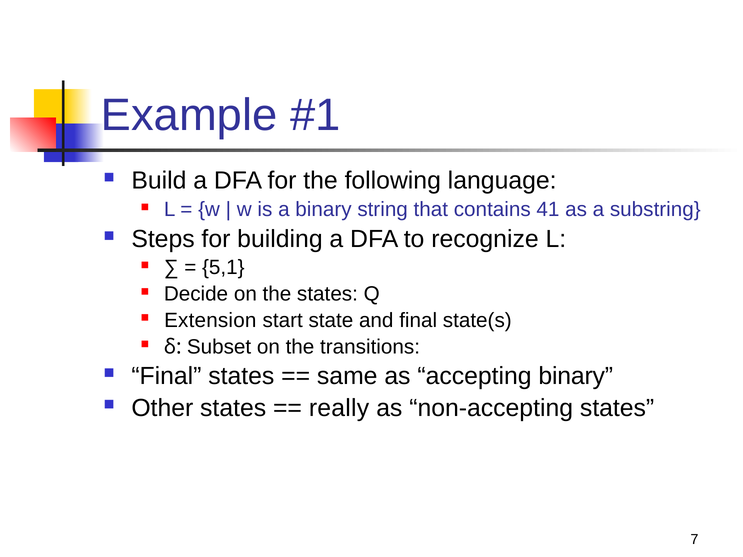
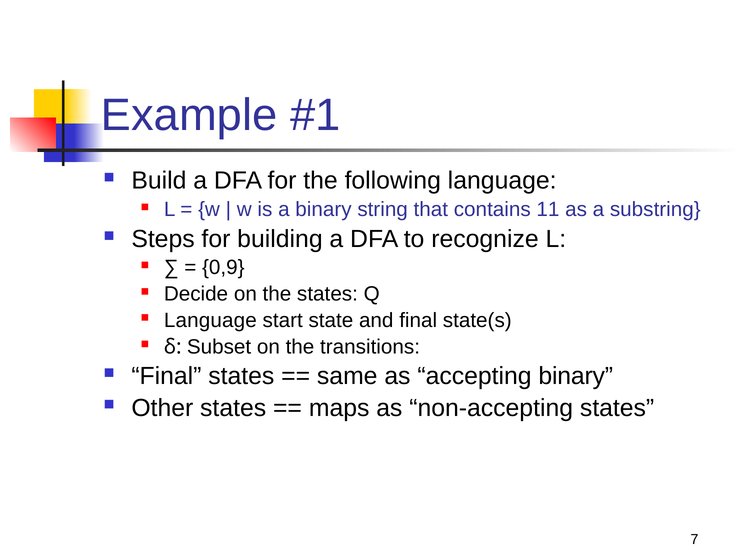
41: 41 -> 11 (548, 210)
5,1: 5,1 -> 0,9 (223, 268)
Extension: Extension -> Language (210, 320)
really: really -> maps (339, 408)
